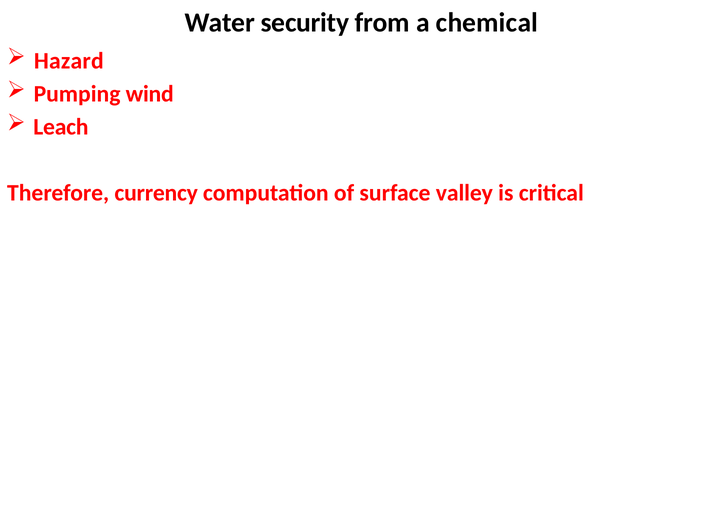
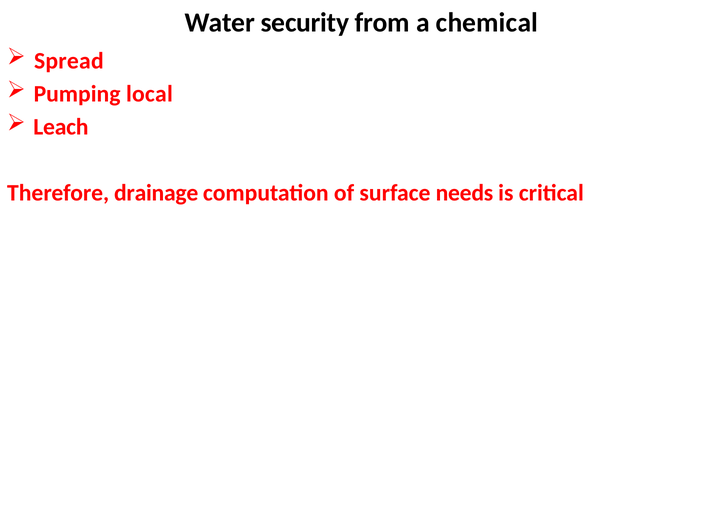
Hazard: Hazard -> Spread (69, 61)
wind: wind -> local (149, 94)
currency: currency -> drainage (156, 193)
valley: valley -> needs (464, 193)
